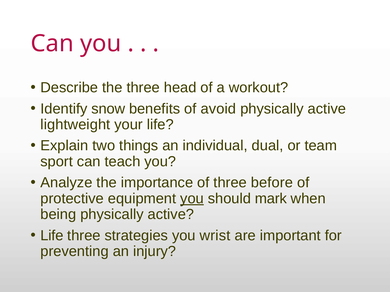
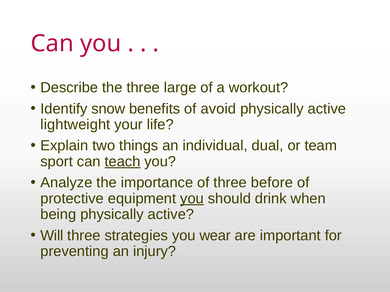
head: head -> large (180, 88)
teach underline: none -> present (123, 162)
mark: mark -> drink (271, 199)
Life: Life -> Will (52, 236)
wrist: wrist -> wear (215, 236)
